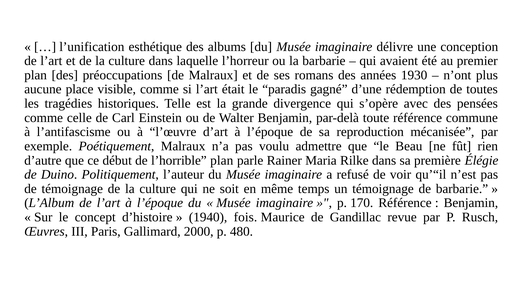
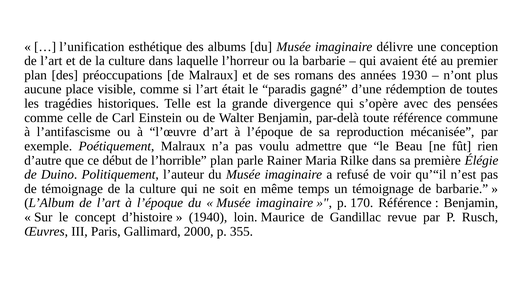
fois: fois -> loin (246, 217)
480: 480 -> 355 (241, 232)
